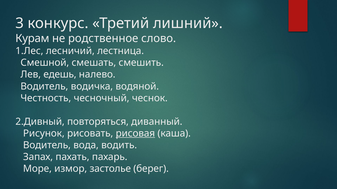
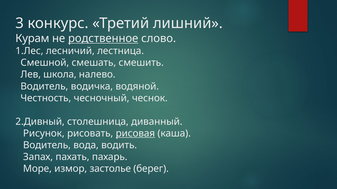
родственное underline: none -> present (103, 39)
едешь: едешь -> школа (60, 75)
повторяться: повторяться -> столешница (98, 122)
